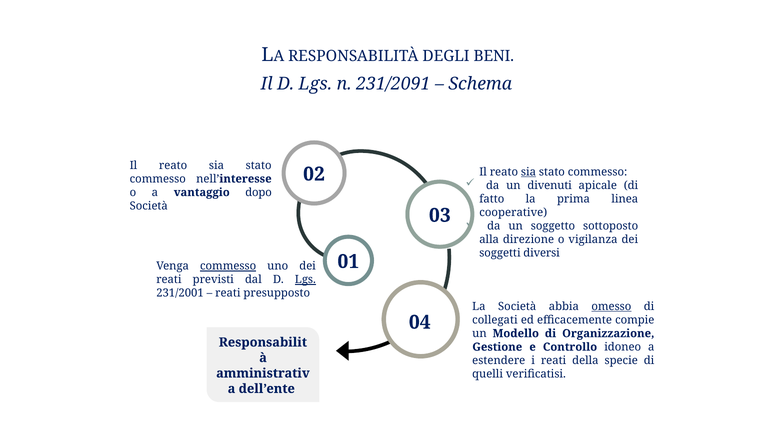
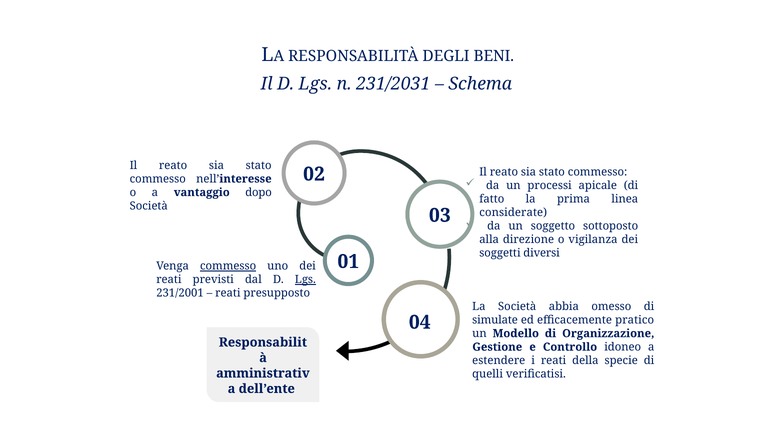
231/2091: 231/2091 -> 231/2031 (393, 84)
sia underline: present -> none (529, 172)
divenuti: divenuti -> processi (550, 185)
cooperative: cooperative -> considerate (513, 212)
omesso underline: present -> none (611, 306)
collegati: collegati -> simulate (495, 320)
compie: compie -> pratico (635, 320)
